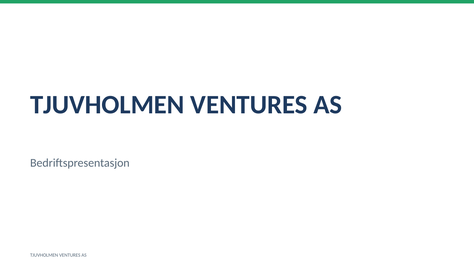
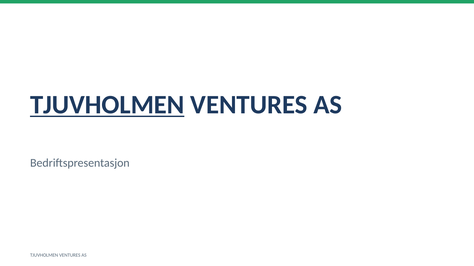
TJUVHOLMEN underline: none -> present (107, 105)
